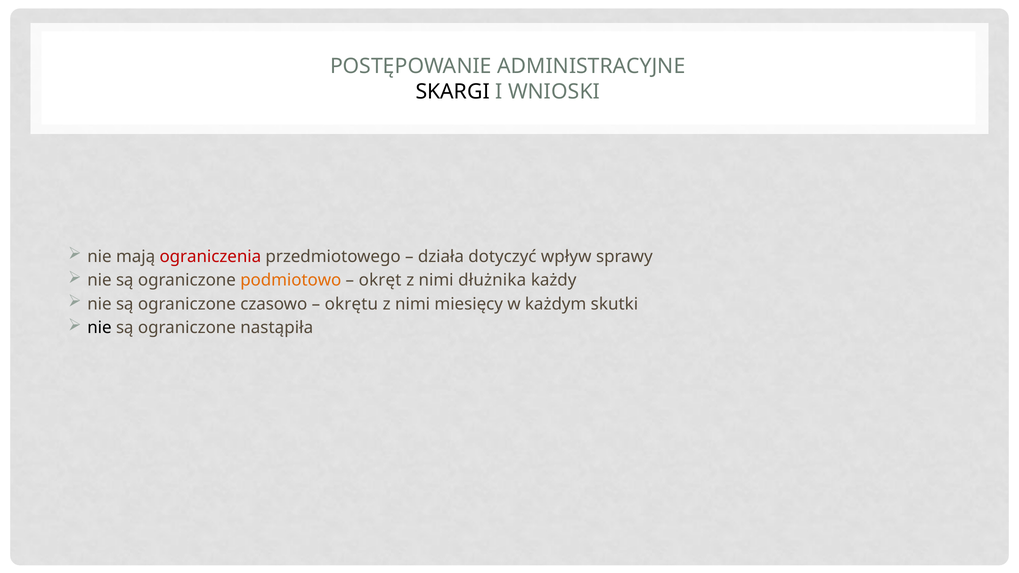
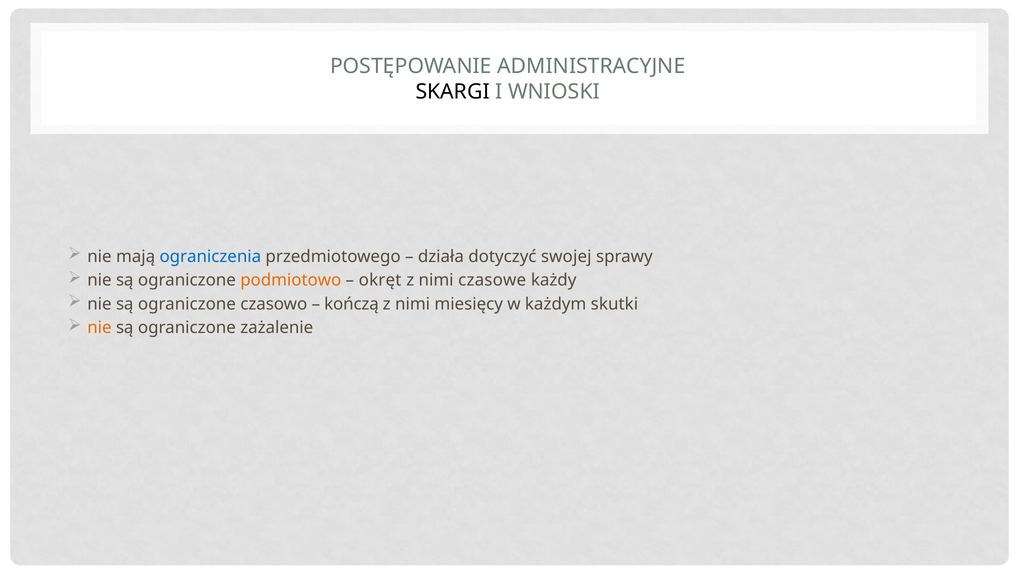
ograniczenia colour: red -> blue (210, 257)
wpływ: wpływ -> swojej (566, 257)
dłużnika: dłużnika -> czasowe (492, 280)
okrętu: okrętu -> kończą (352, 304)
nie colour: black -> orange (99, 328)
nastąpiła: nastąpiła -> zażalenie (277, 328)
